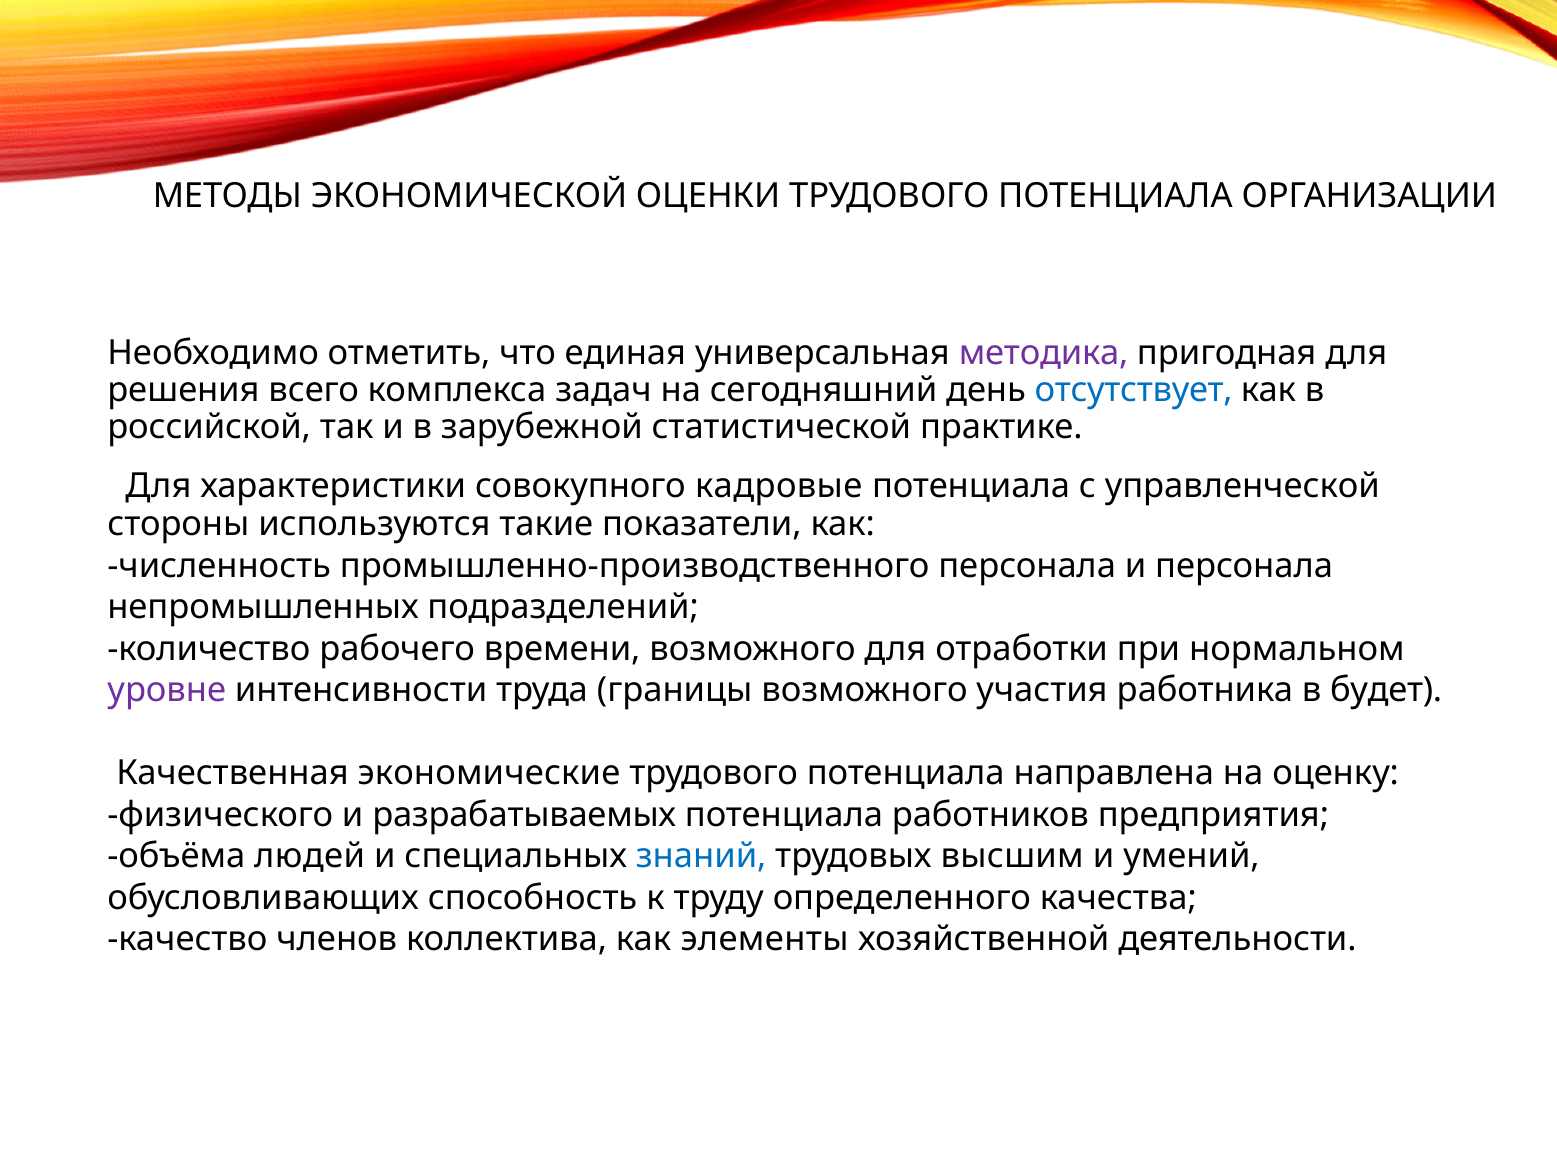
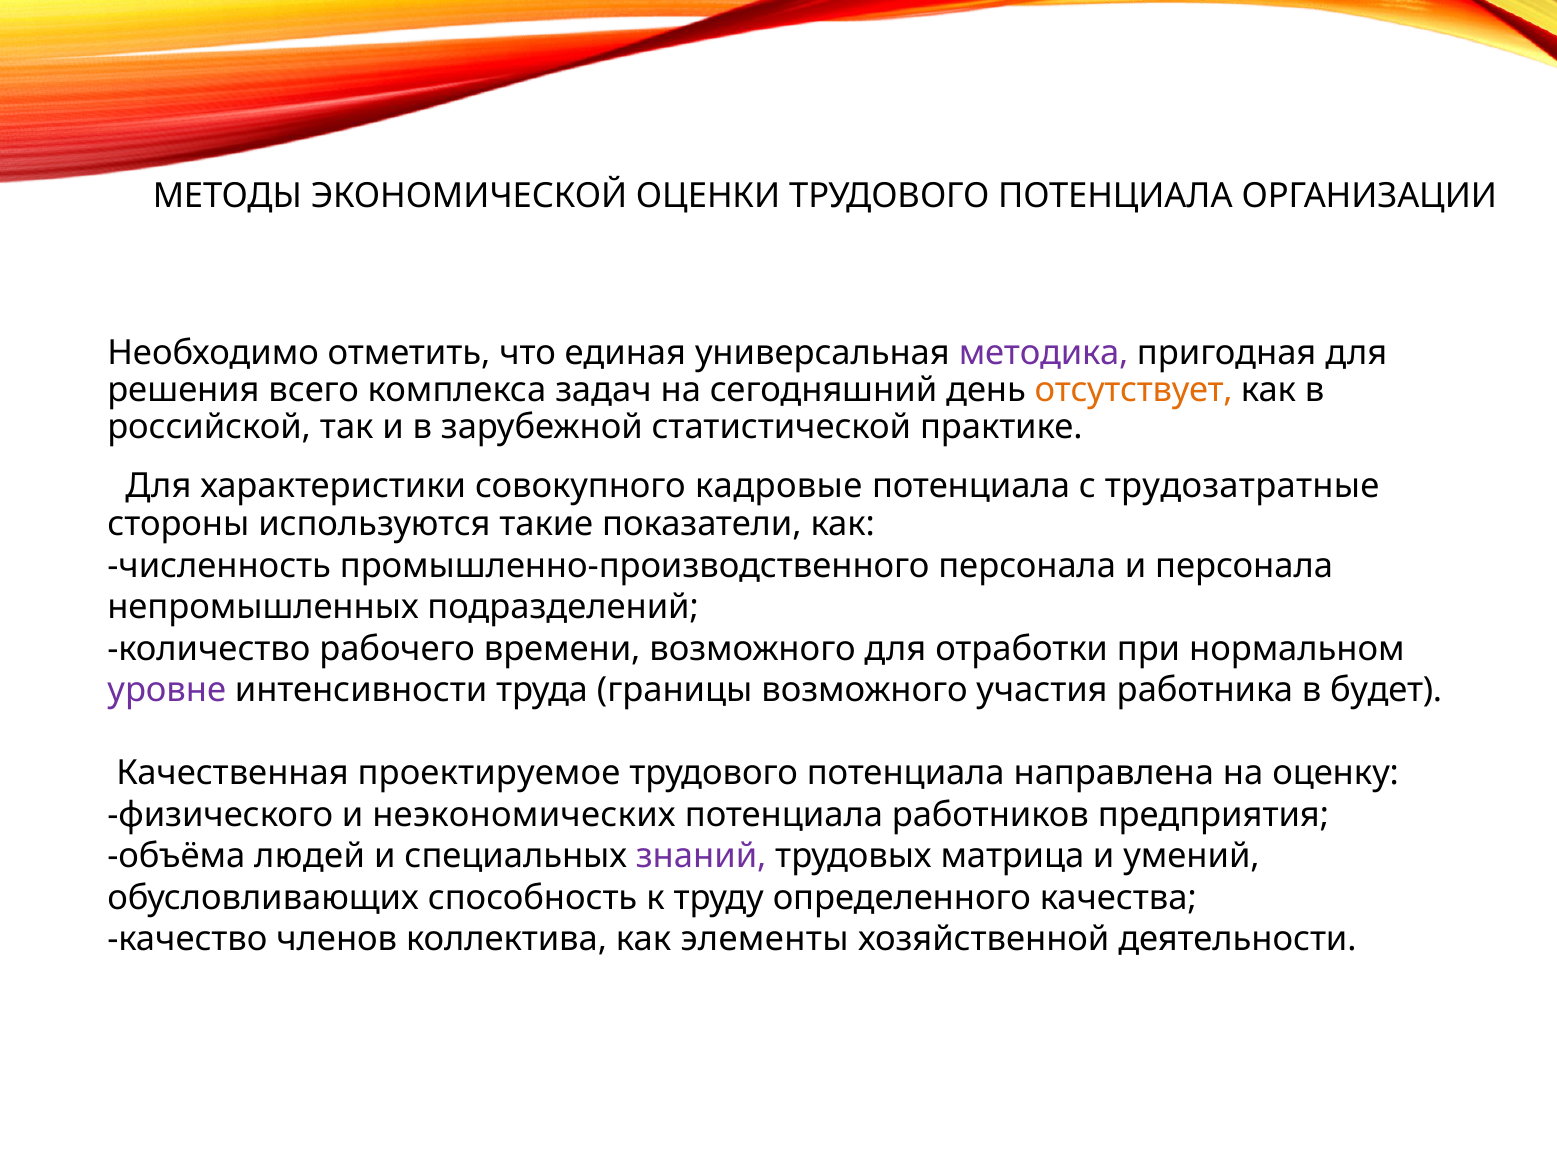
отсутствует colour: blue -> orange (1134, 390)
управленческой: управленческой -> трудозатратные (1242, 486)
экономические: экономические -> проектируемое (489, 773)
разрабатываемых: разрабатываемых -> неэкономических (524, 815)
знаний colour: blue -> purple (701, 856)
высшим: высшим -> матрица (1012, 856)
